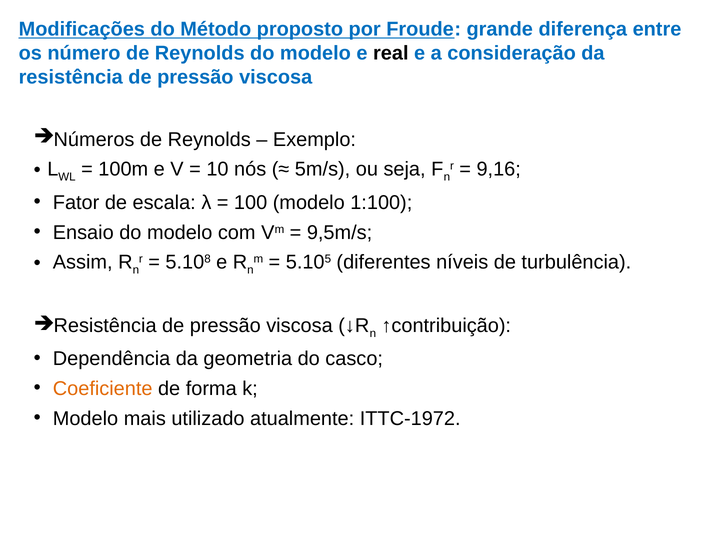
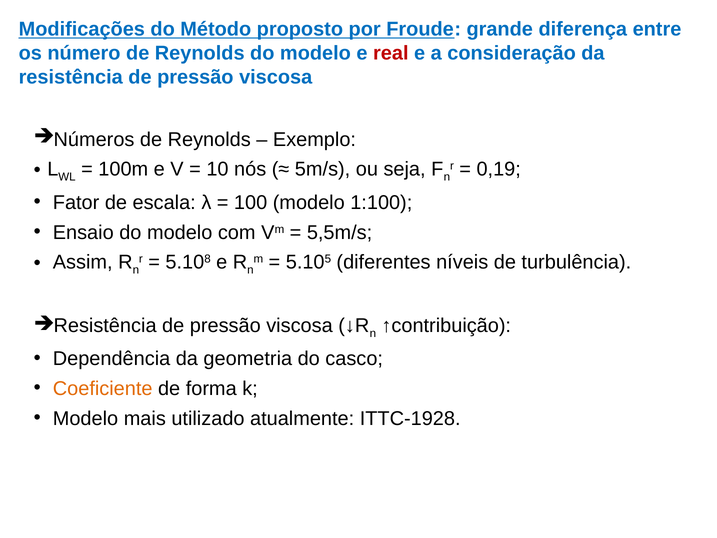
real colour: black -> red (391, 53)
9,16: 9,16 -> 0,19 (499, 169)
9,5m/s: 9,5m/s -> 5,5m/s (340, 232)
ITTC-1972: ITTC-1972 -> ITTC-1928 (410, 418)
